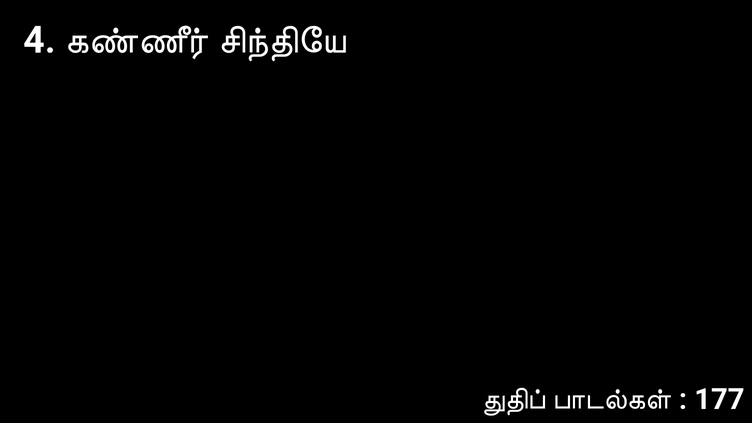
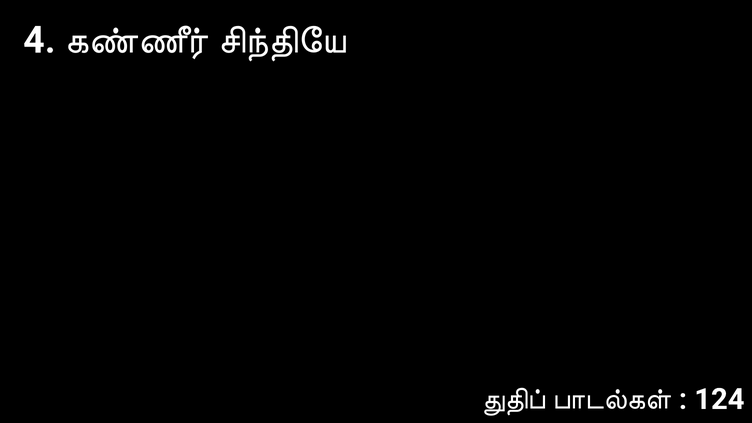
177: 177 -> 124 (719, 399)
